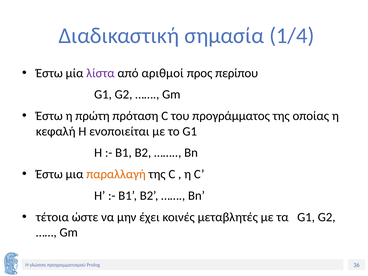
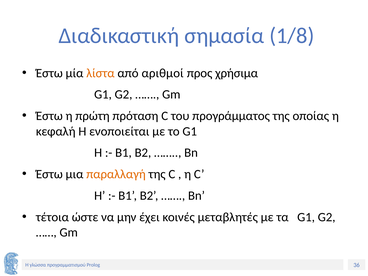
1/4: 1/4 -> 1/8 (292, 36)
λίστα colour: purple -> orange (100, 73)
περίπου: περίπου -> χρήσιμα (237, 73)
